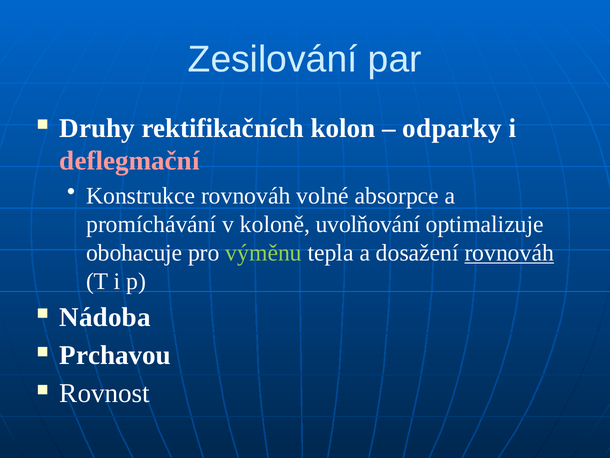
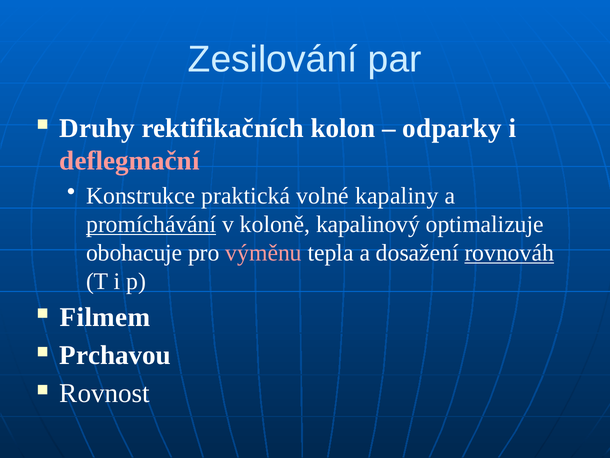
Konstrukce rovnováh: rovnováh -> praktická (246, 196)
absorpce: absorpce -> kapaliny (397, 196)
promíchávání underline: none -> present (151, 224)
uvolňování: uvolňování -> kapalinový (368, 224)
výměnu colour: light green -> pink (264, 253)
Nádoba: Nádoba -> Filmem (105, 317)
